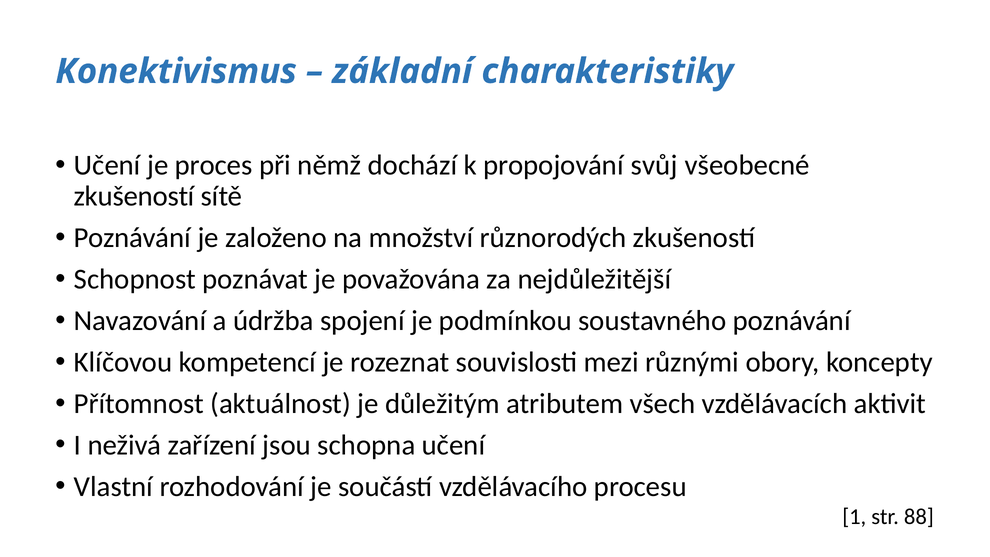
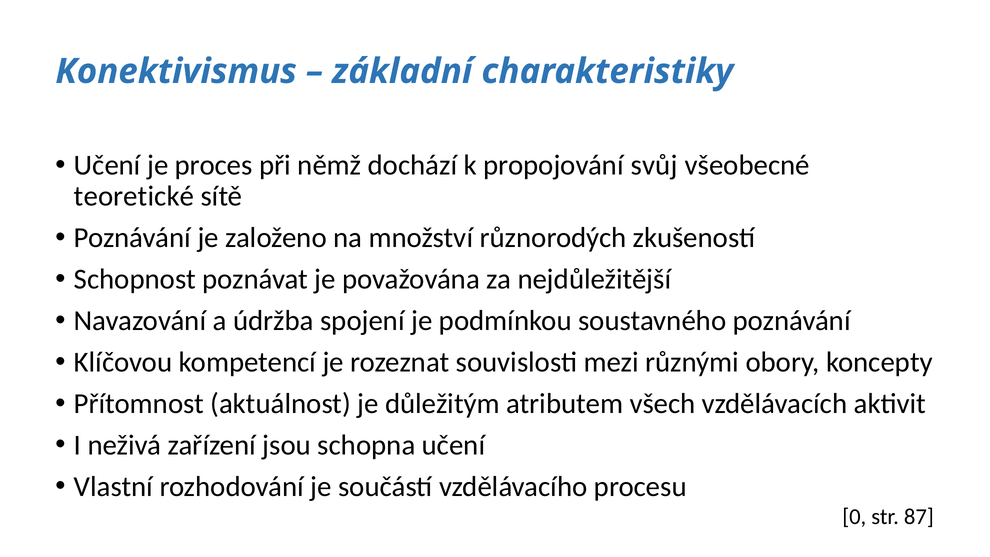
zkušeností: zkušeností -> teoretické (134, 196)
1: 1 -> 0 (854, 517)
88: 88 -> 87 (919, 517)
